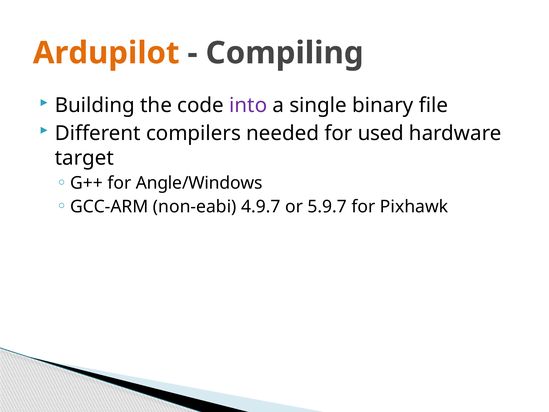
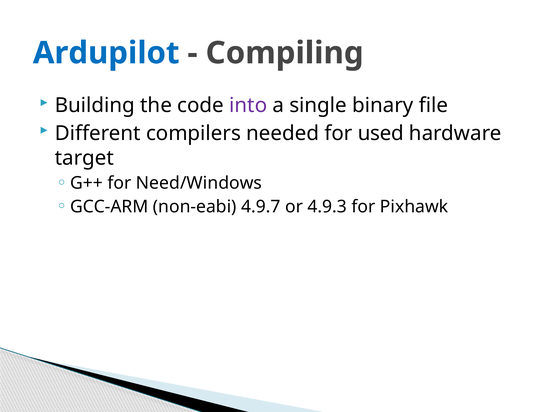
Ardupilot colour: orange -> blue (106, 53)
Angle/Windows: Angle/Windows -> Need/Windows (199, 183)
5.9.7: 5.9.7 -> 4.9.3 (327, 207)
